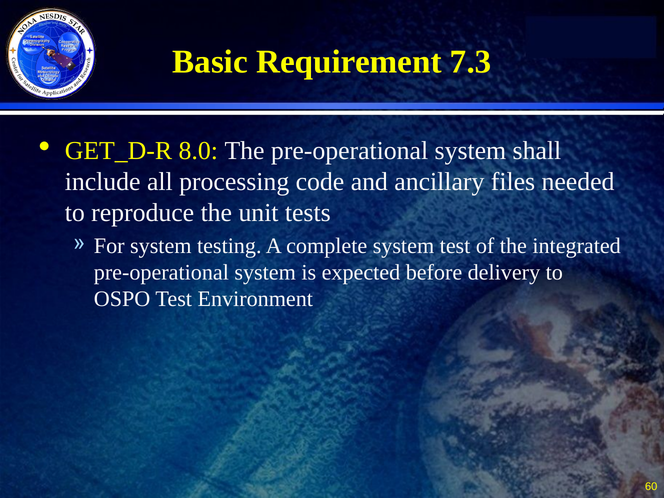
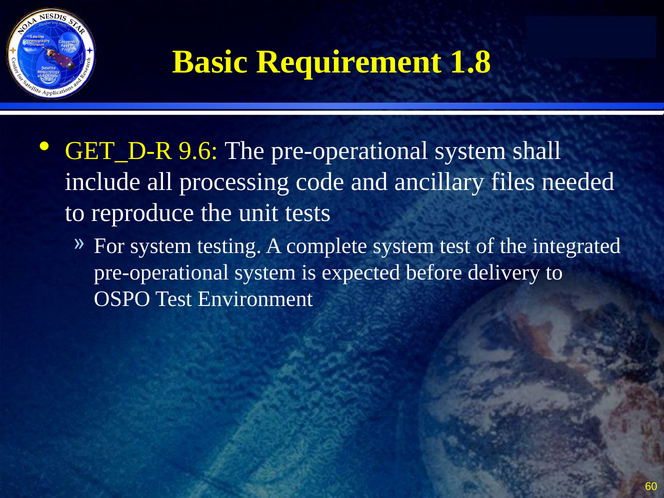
7.3: 7.3 -> 1.8 (471, 62)
8.0: 8.0 -> 9.6 (198, 151)
